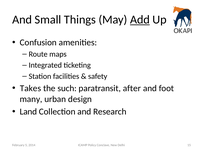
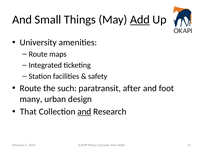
Confusion: Confusion -> University (38, 43)
Takes: Takes -> Route (31, 88)
Land: Land -> That (28, 112)
and underline: none -> present (84, 112)
